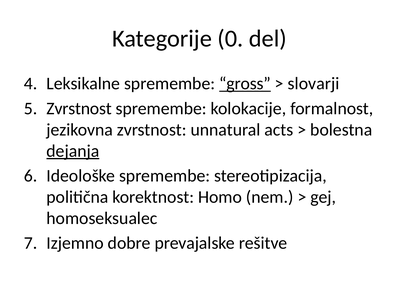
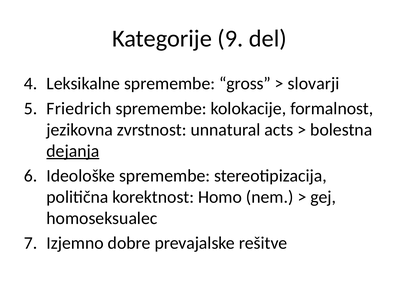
0: 0 -> 9 (230, 39)
gross underline: present -> none (245, 84)
Zvrstnost: Zvrstnost -> Friedrich (79, 109)
